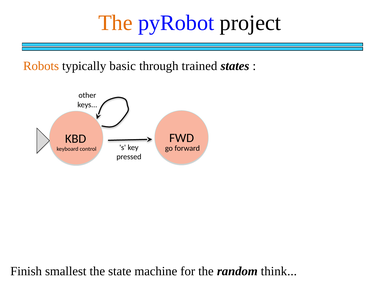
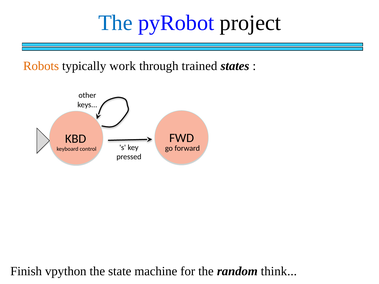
The colour: orange -> blue (115, 23)
basic: basic -> work (123, 66)
smallest: smallest -> vpython (66, 271)
